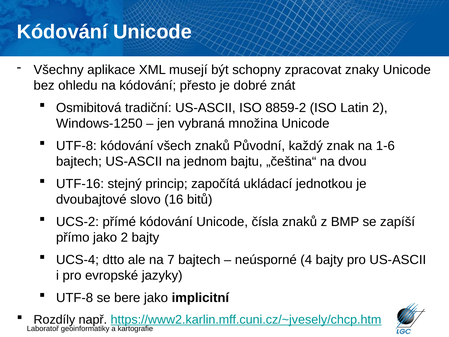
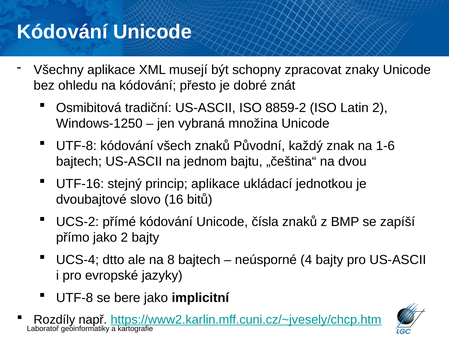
princip započítá: započítá -> aplikace (216, 184)
7: 7 -> 8 (171, 260)
